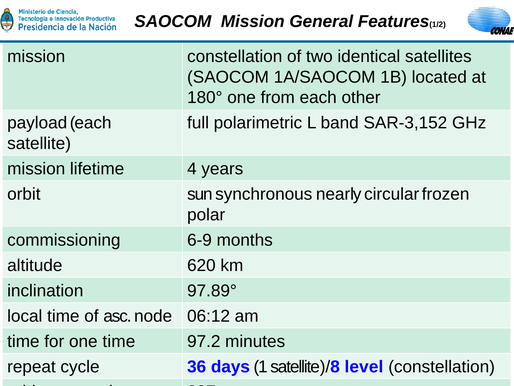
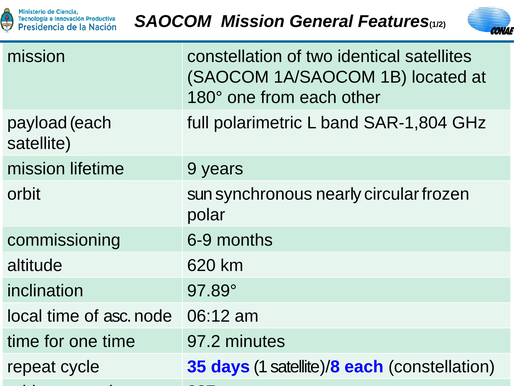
SAR-3,152: SAR-3,152 -> SAR-1,804 (405, 123)
4: 4 -> 9 (192, 169)
36: 36 -> 35 (197, 366)
satellite)/8 level: level -> each (364, 366)
